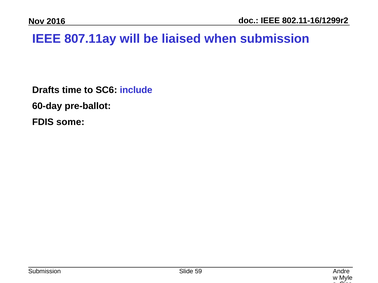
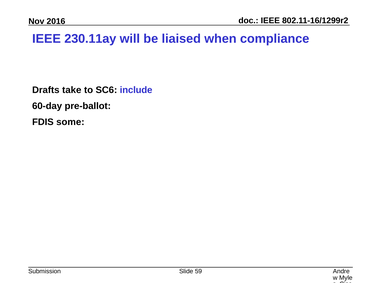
807.11ay: 807.11ay -> 230.11ay (90, 39)
when submission: submission -> compliance (275, 39)
time: time -> take (72, 90)
